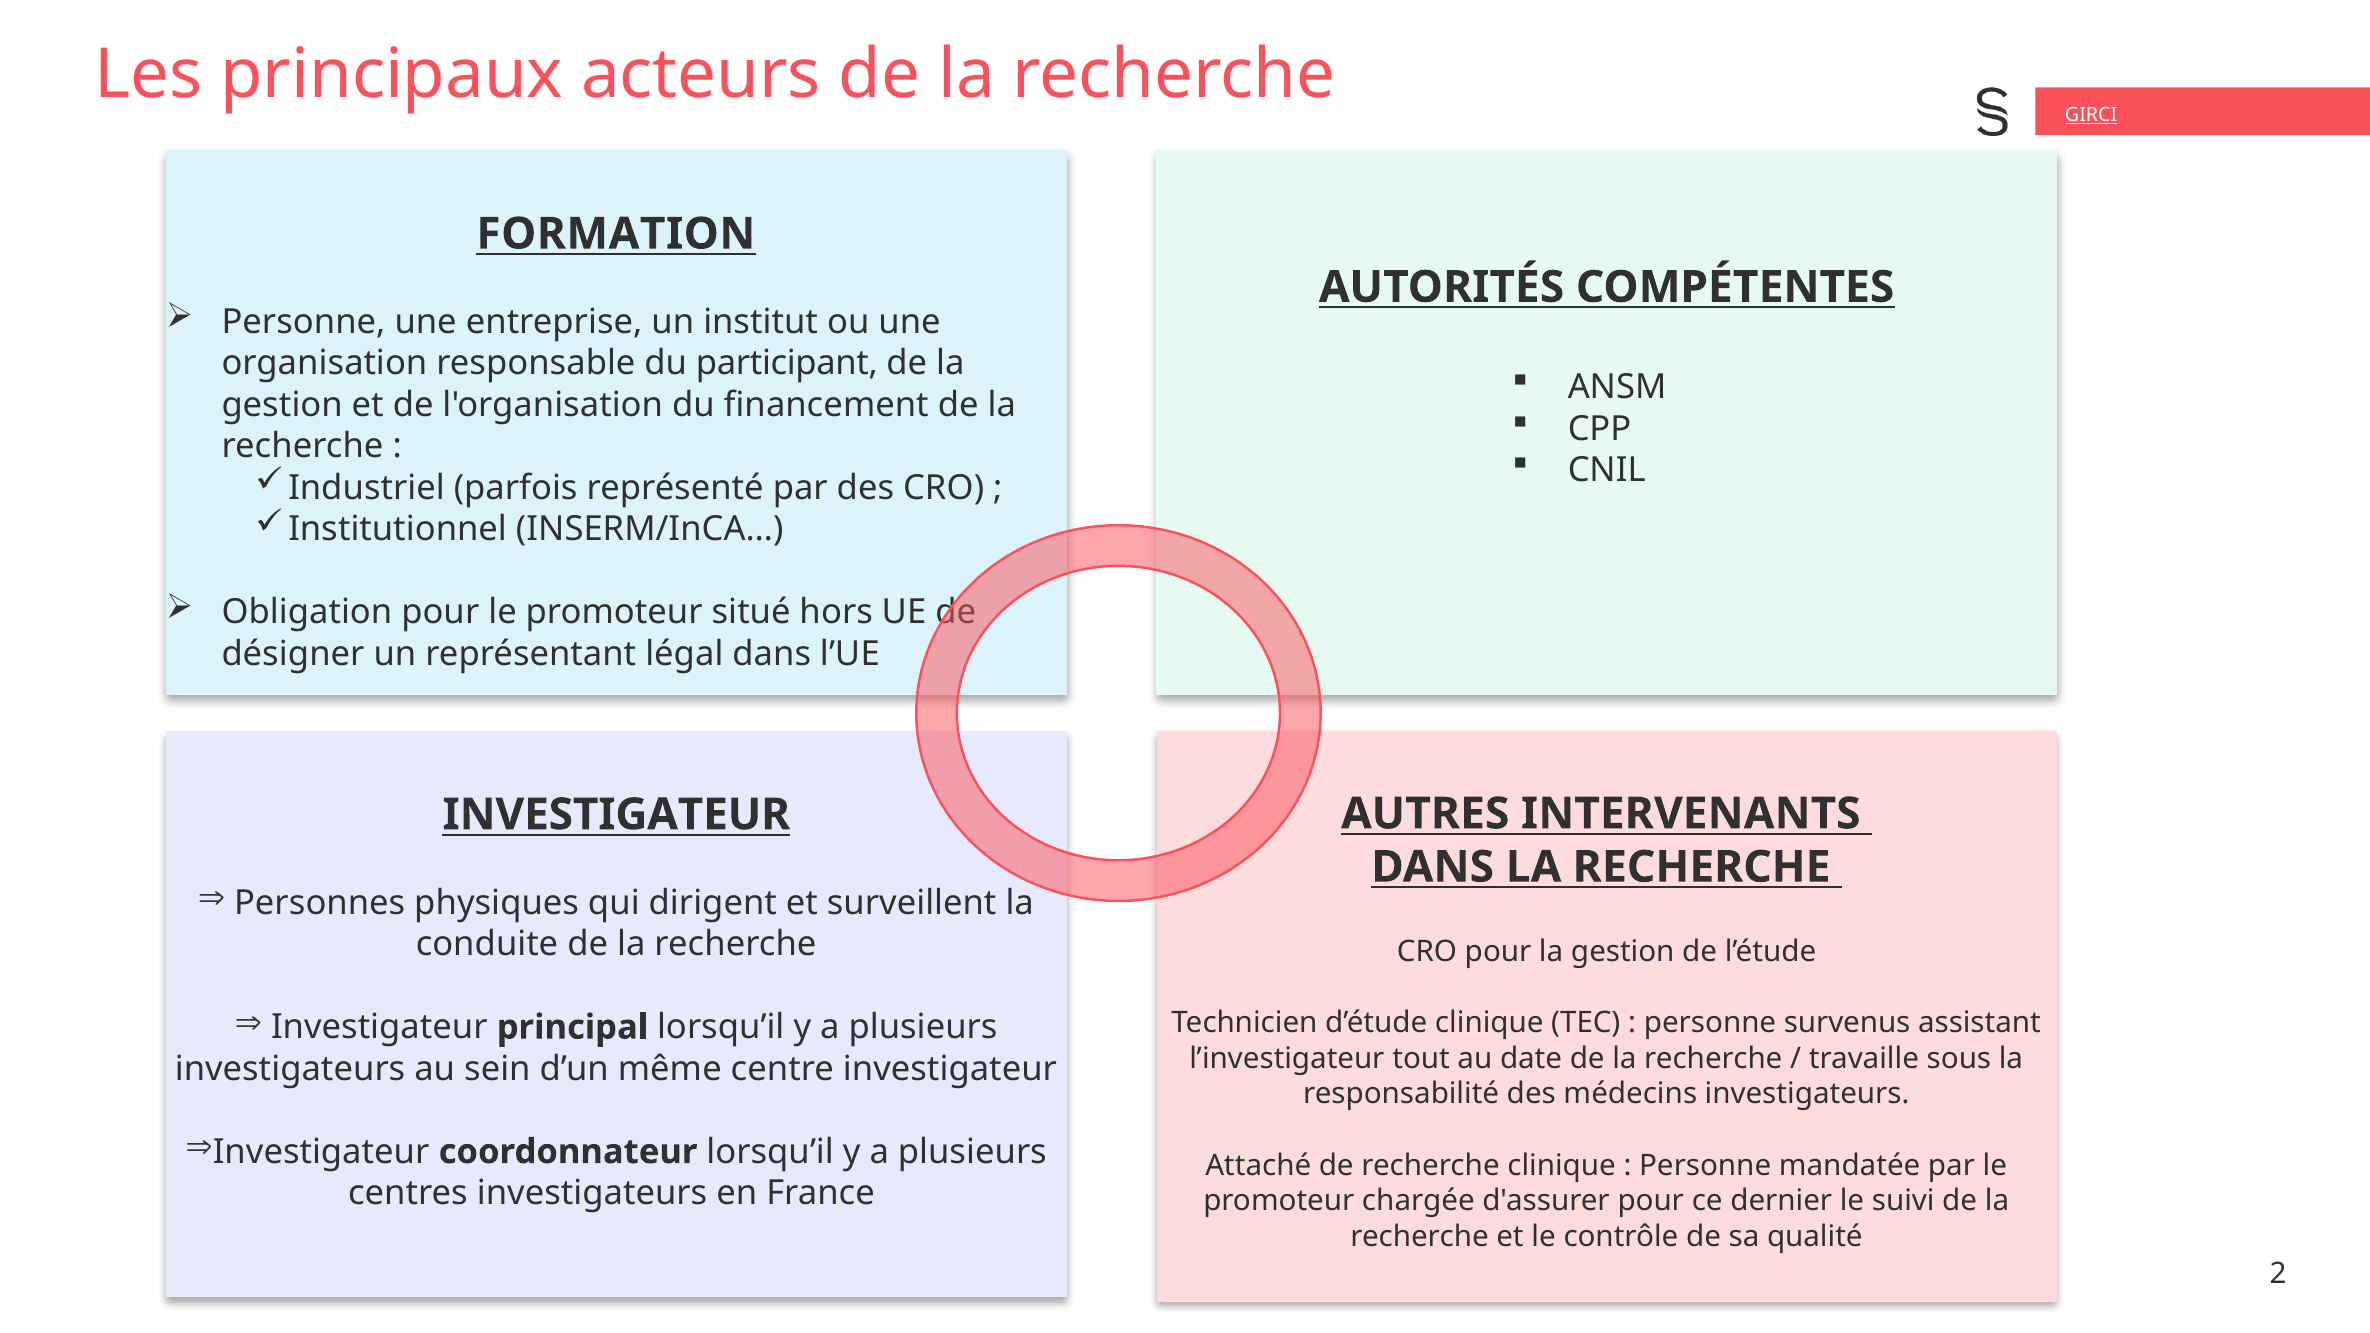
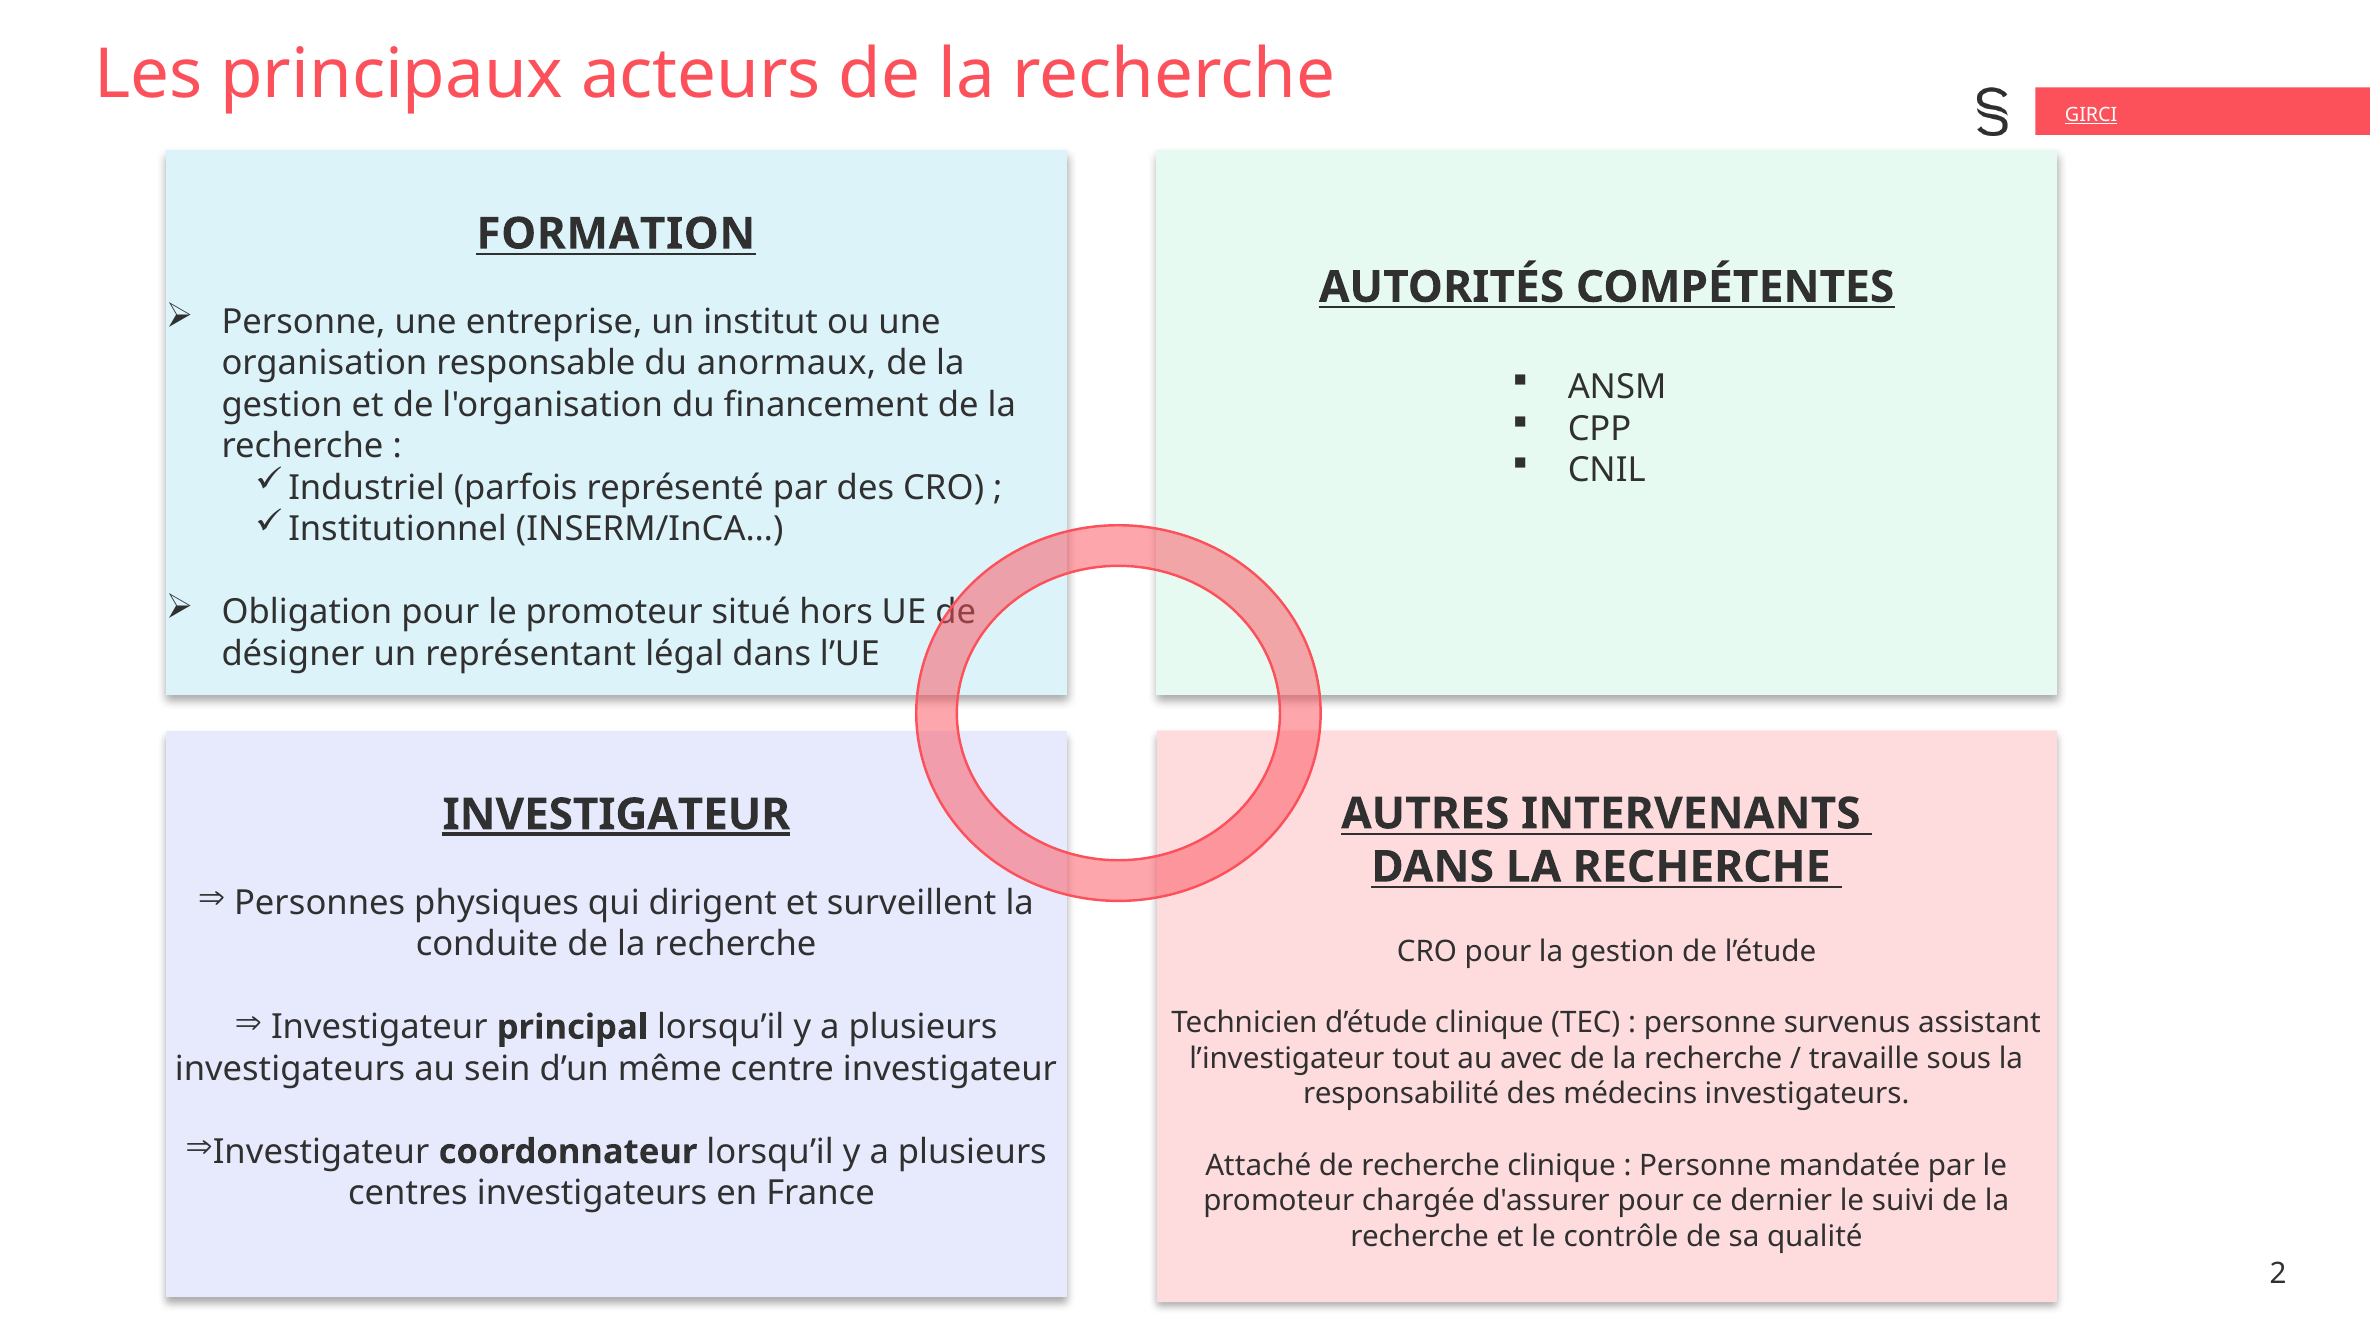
participant: participant -> anormaux (787, 364)
INVESTIGATEUR underline: none -> present (616, 815)
date: date -> avec (1531, 1059)
